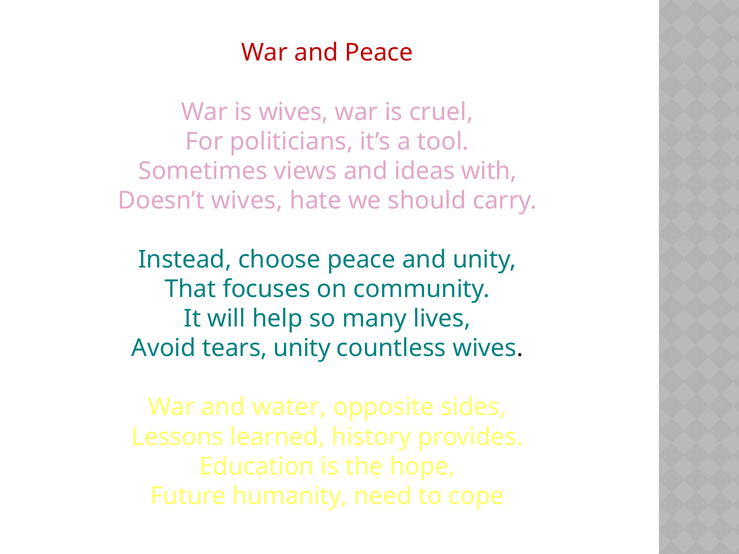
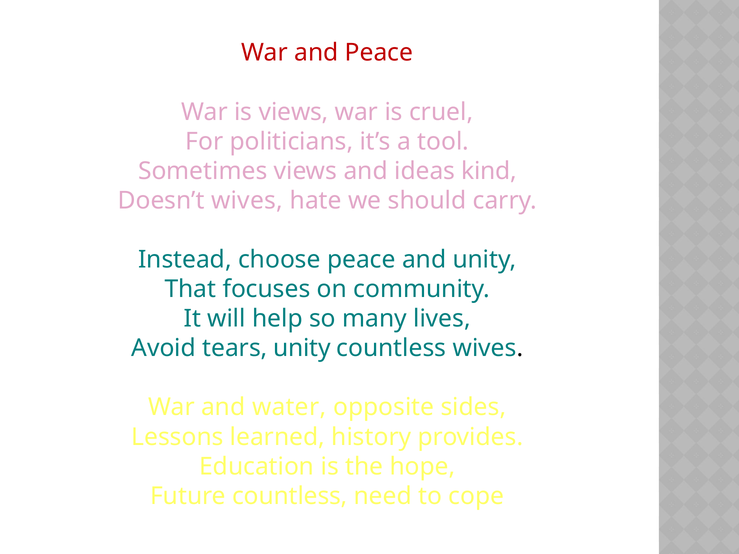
is wives: wives -> views (294, 112)
with: with -> kind (489, 171)
Future humanity: humanity -> countless (290, 496)
